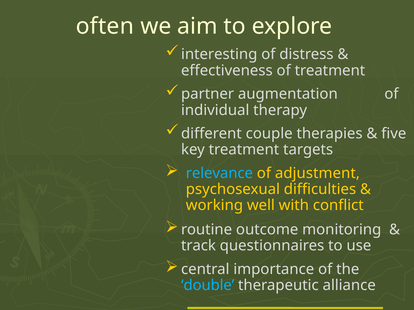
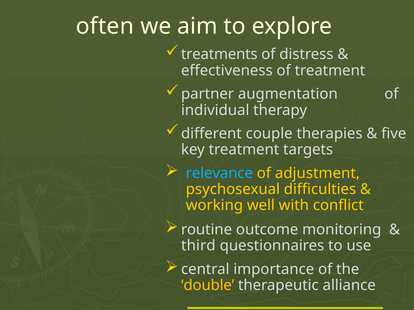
interesting: interesting -> treatments (219, 54)
track: track -> third (198, 246)
double colour: light blue -> yellow (208, 286)
